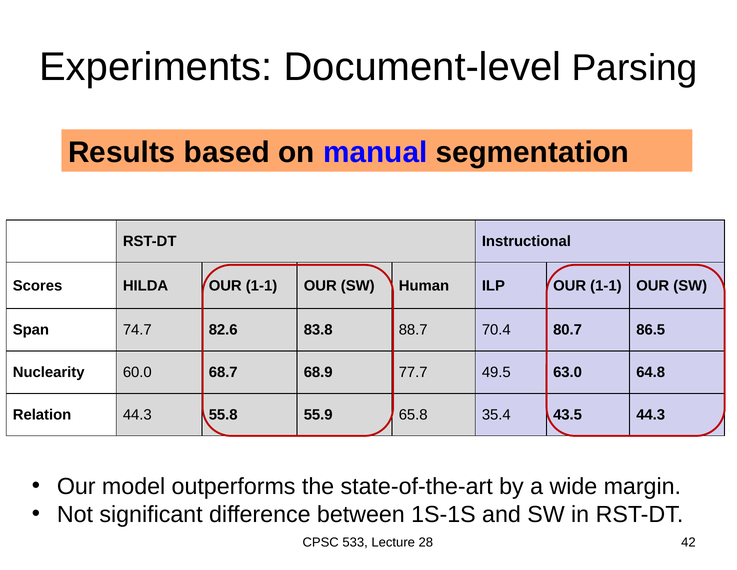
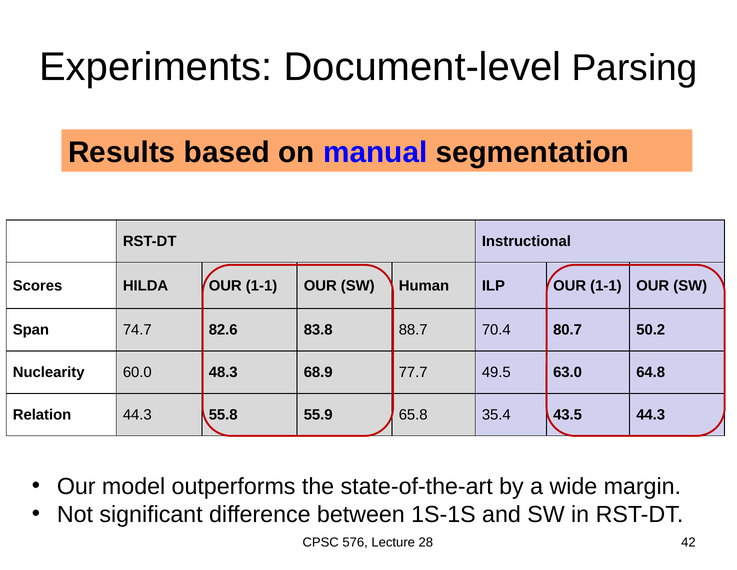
86.5: 86.5 -> 50.2 (651, 330)
68.7: 68.7 -> 48.3 (223, 372)
533: 533 -> 576 (355, 542)
